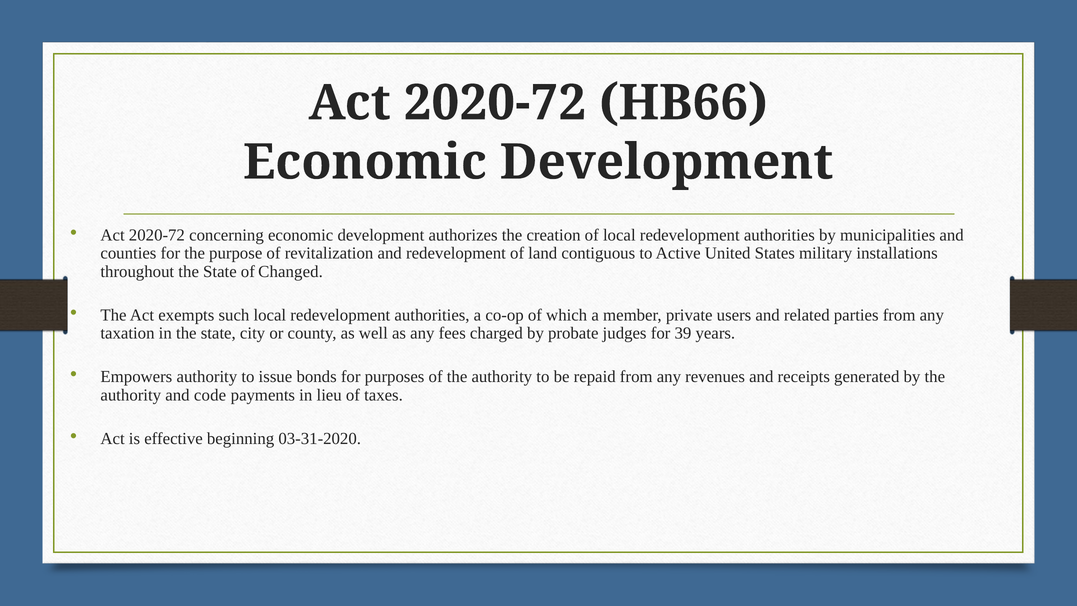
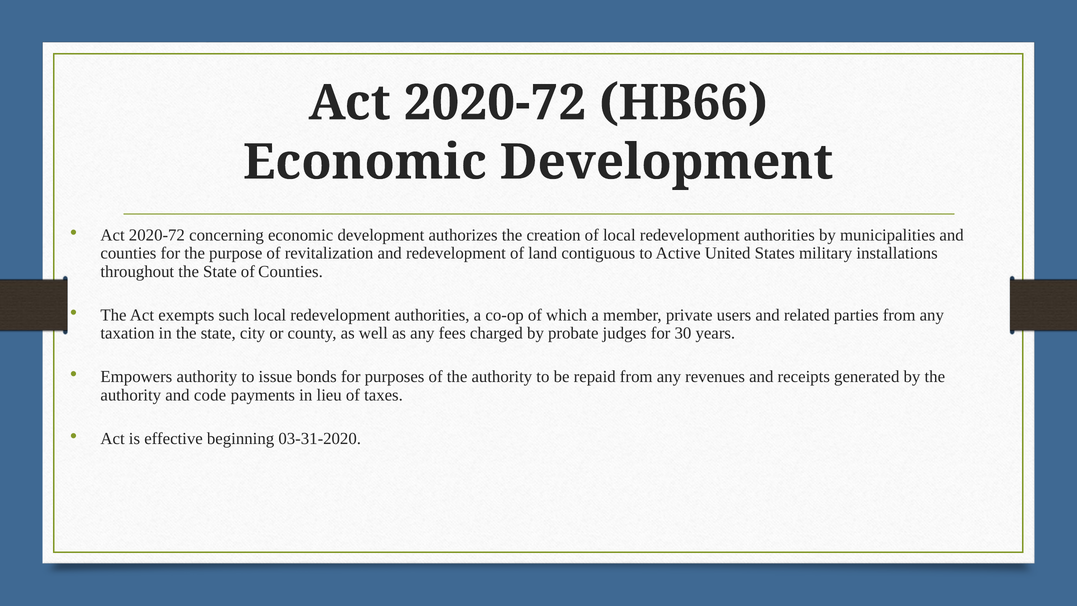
of Changed: Changed -> Counties (291, 271)
39: 39 -> 30 (683, 333)
